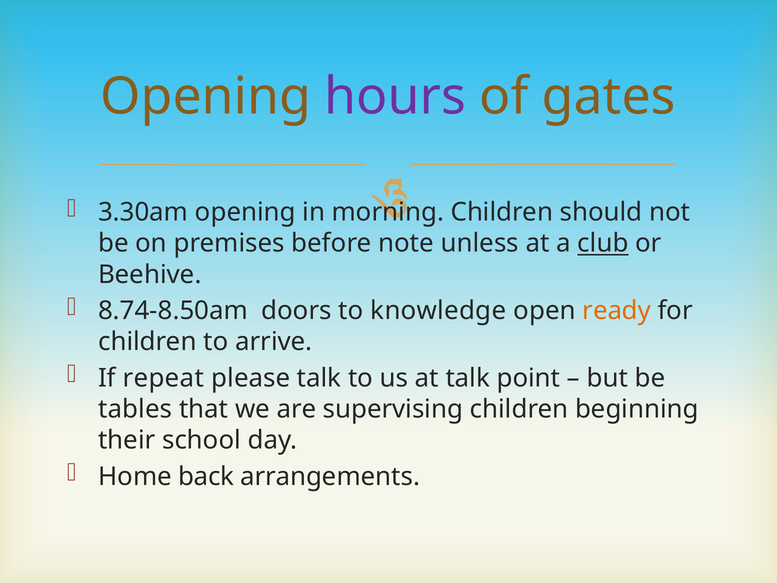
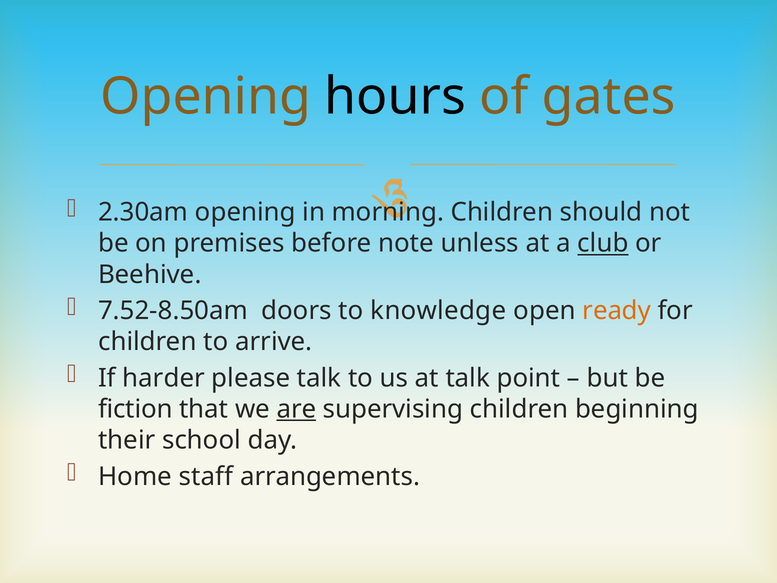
hours colour: purple -> black (395, 97)
3.30am: 3.30am -> 2.30am (143, 212)
8.74-8.50am: 8.74-8.50am -> 7.52-8.50am (173, 311)
repeat: repeat -> harder (164, 378)
tables: tables -> fiction (135, 409)
are underline: none -> present (296, 409)
back: back -> staff (206, 476)
